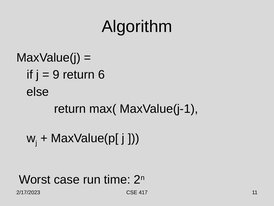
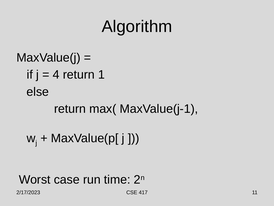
9: 9 -> 4 (56, 75)
6: 6 -> 1 (101, 75)
